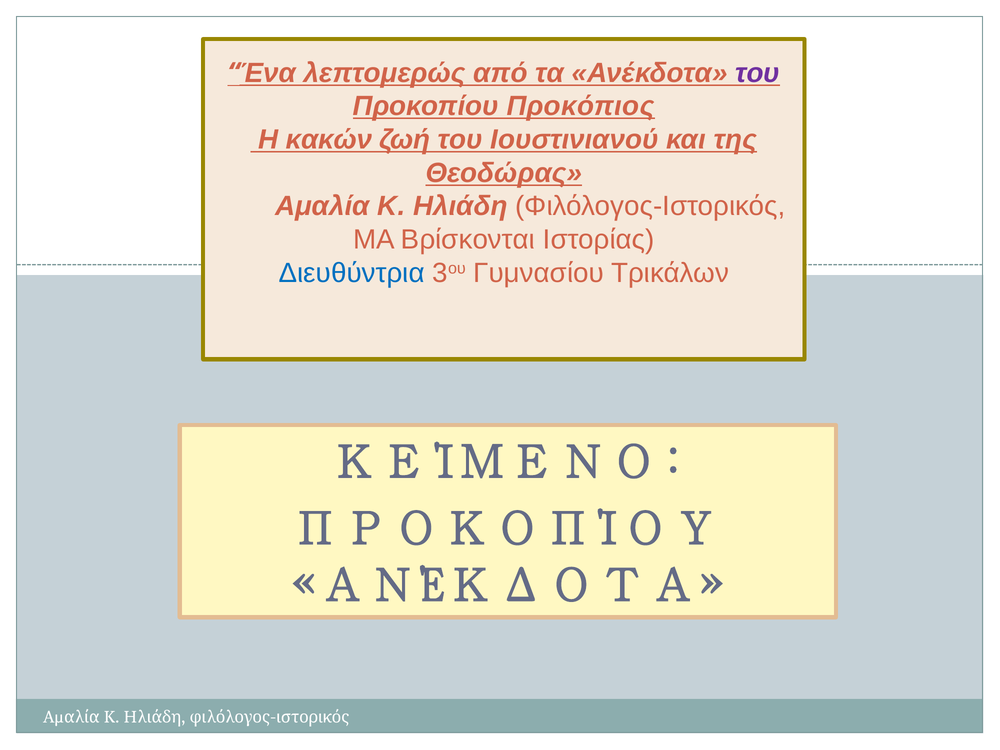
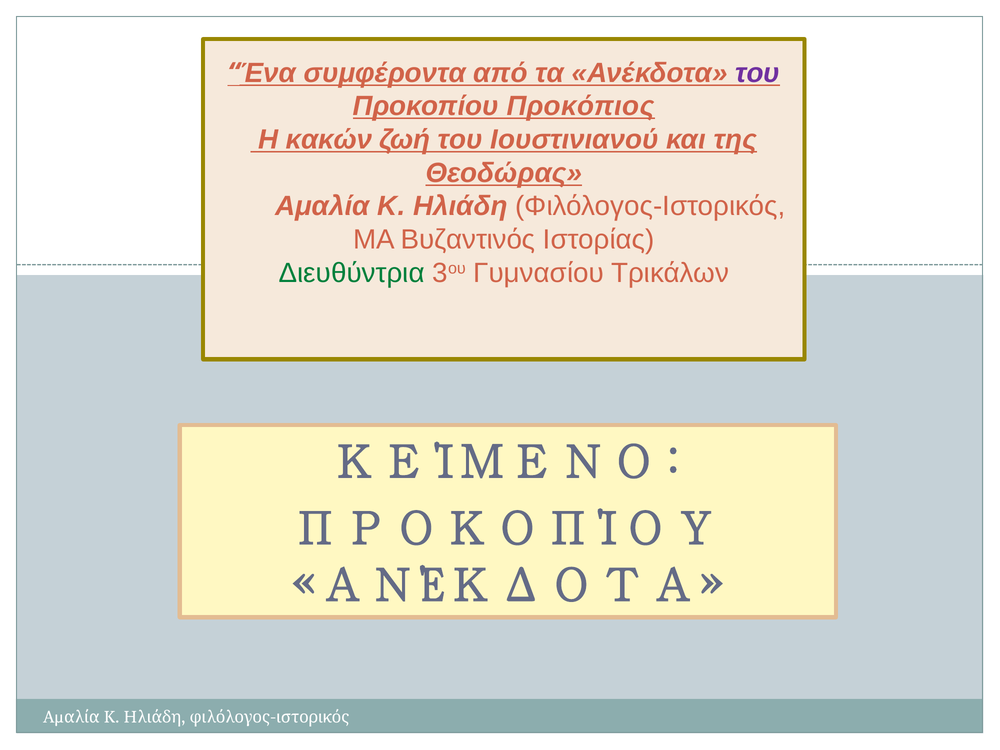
λεπτομερώς: λεπτομερώς -> συμφέροντα (385, 73)
Βρίσκονται: Βρίσκονται -> Βυζαντινός (468, 240)
Διευθύντρια colour: blue -> green (352, 273)
